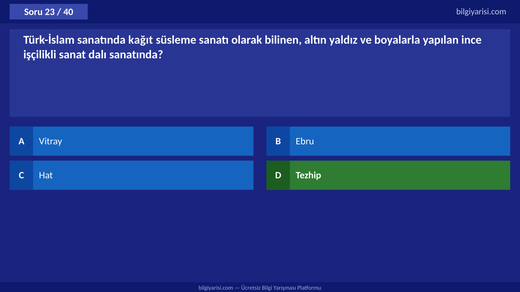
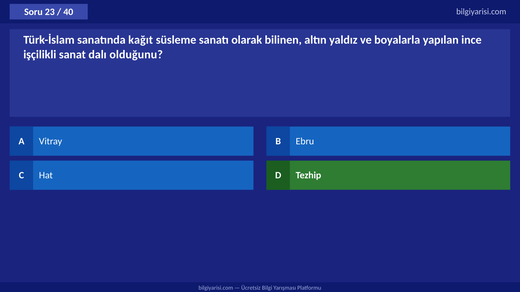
dalı sanatında: sanatında -> olduğunu (136, 55)
